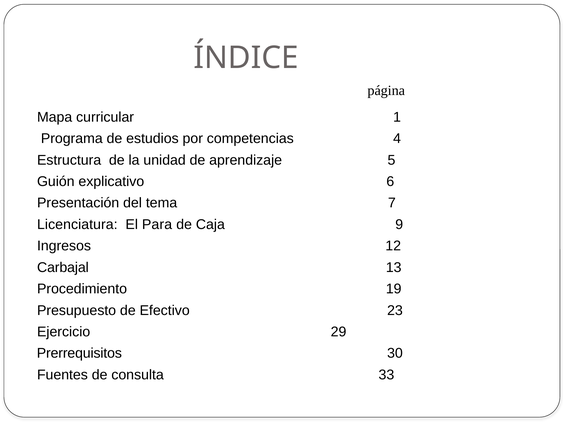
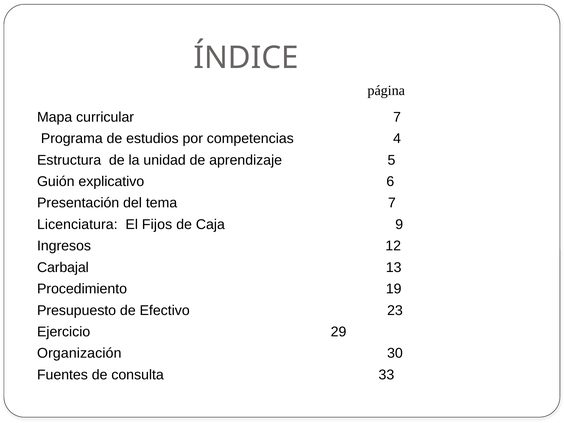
curricular 1: 1 -> 7 (397, 117)
Para: Para -> Fijos (157, 224)
Prerrequisitos: Prerrequisitos -> Organización (79, 353)
